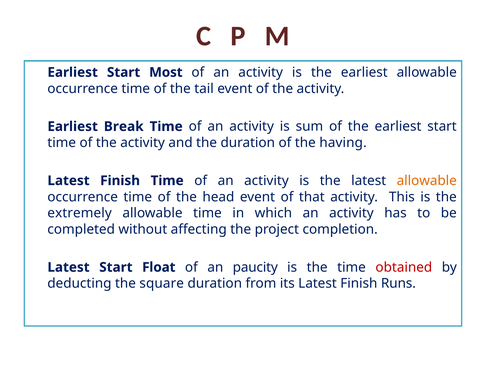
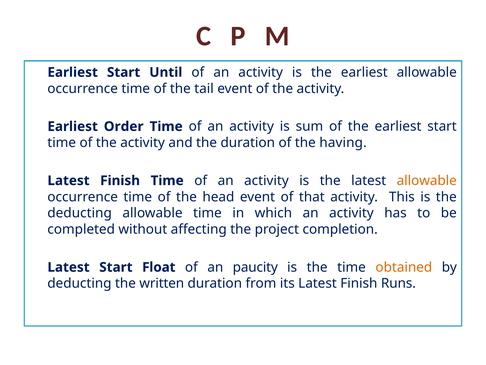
Most: Most -> Until (166, 72)
Break: Break -> Order (124, 126)
extremely: extremely -> deducting (80, 213)
obtained colour: red -> orange (404, 267)
square: square -> written (162, 283)
